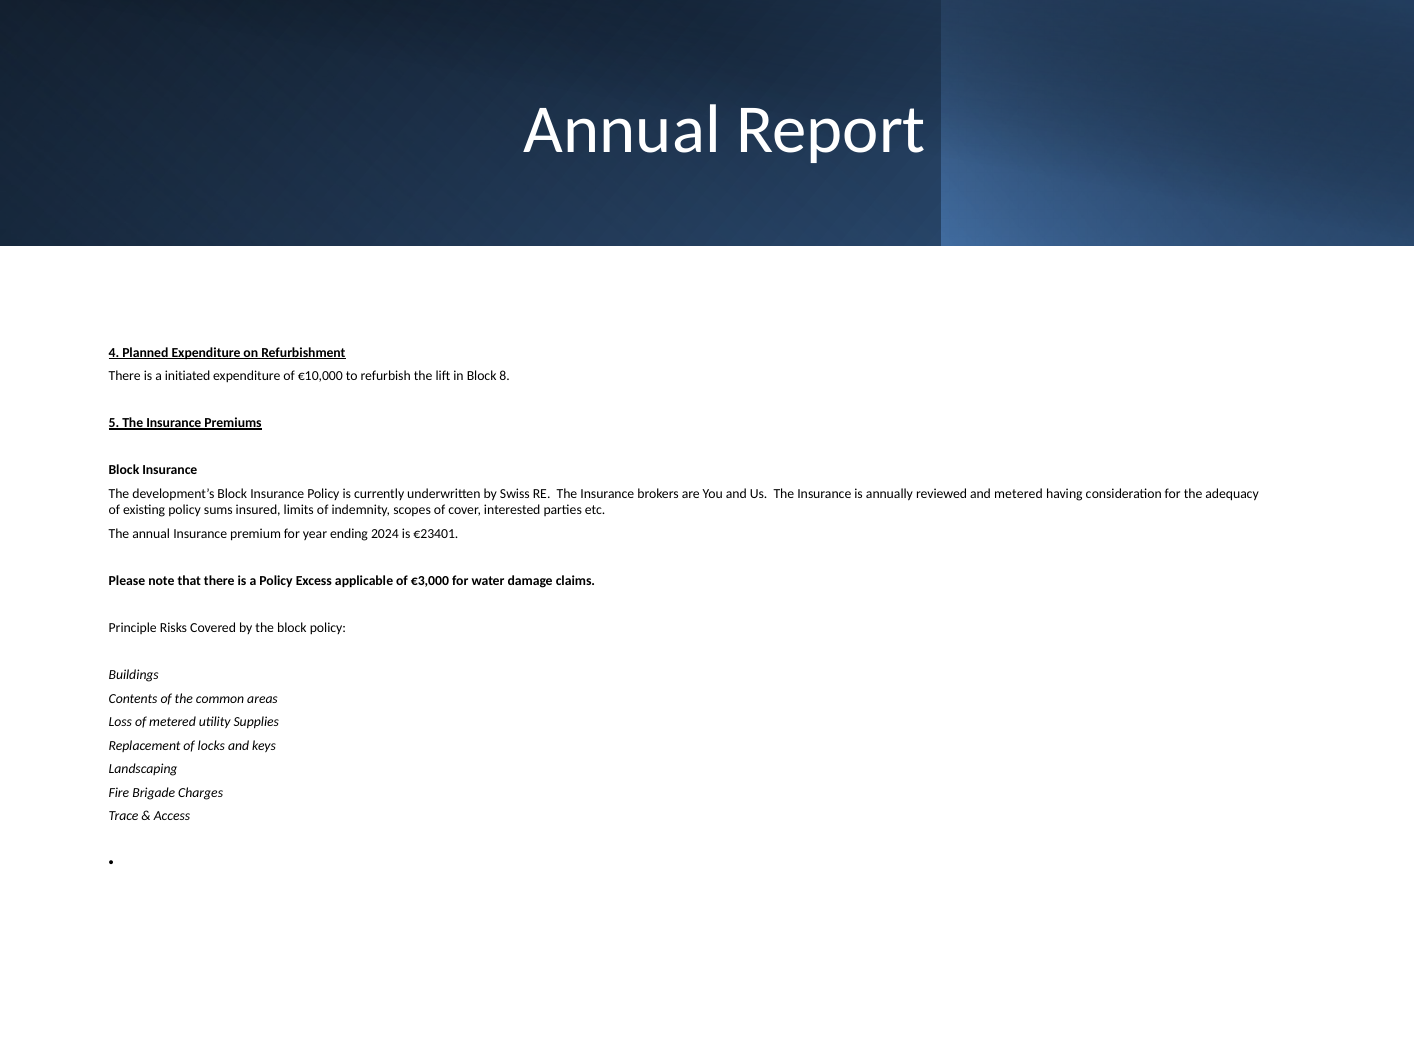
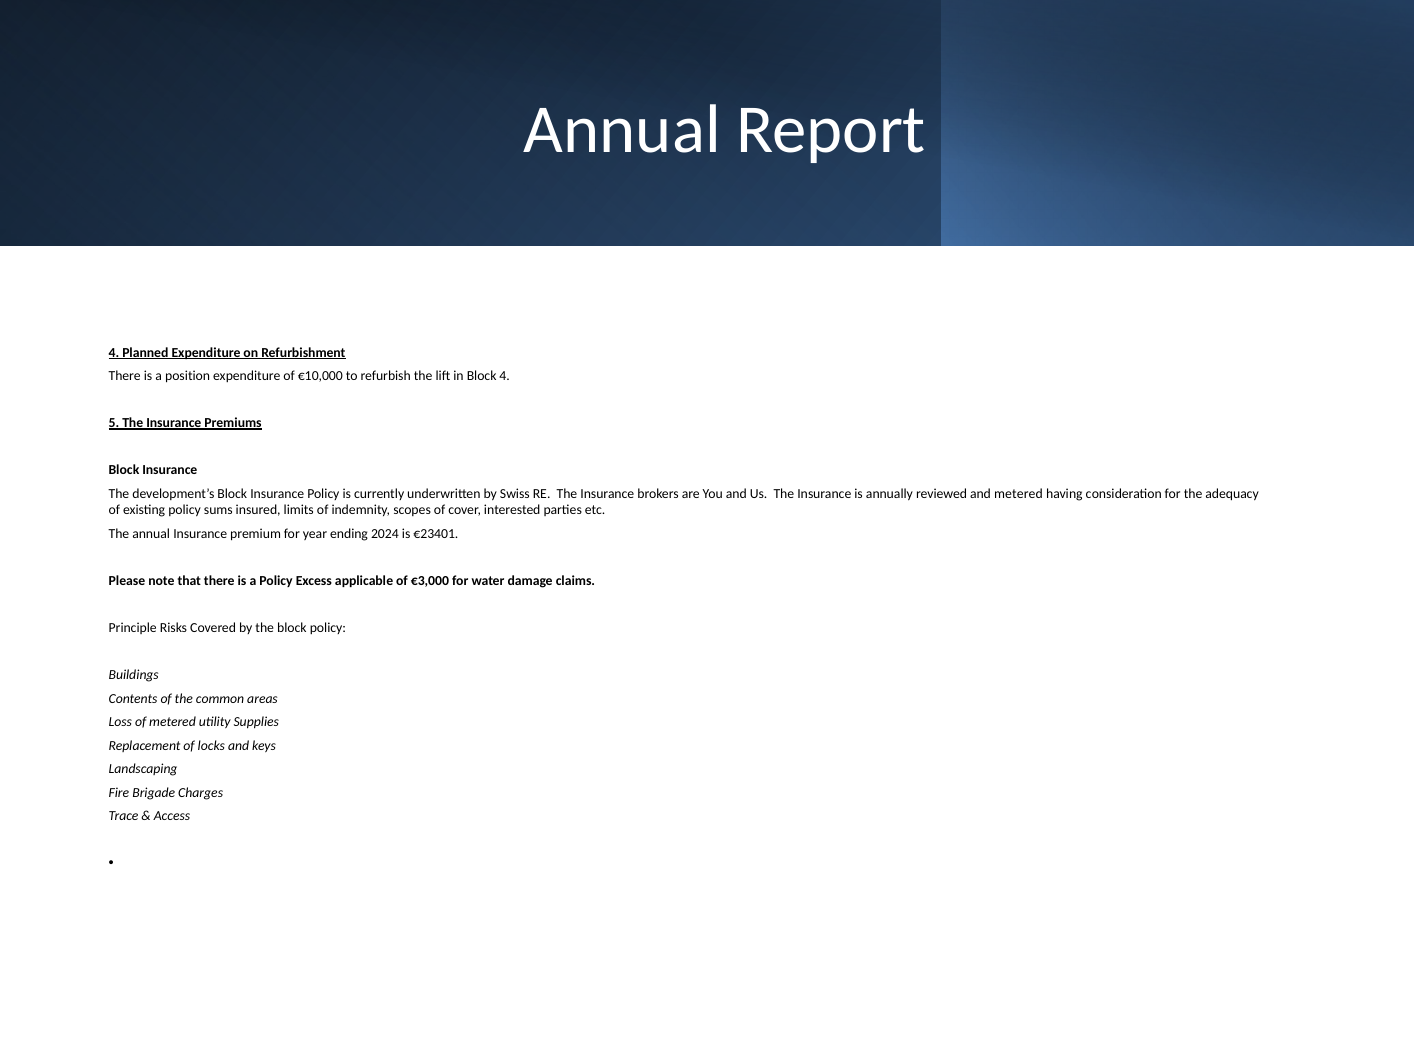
initiated: initiated -> position (188, 376)
Block 8: 8 -> 4 (505, 376)
